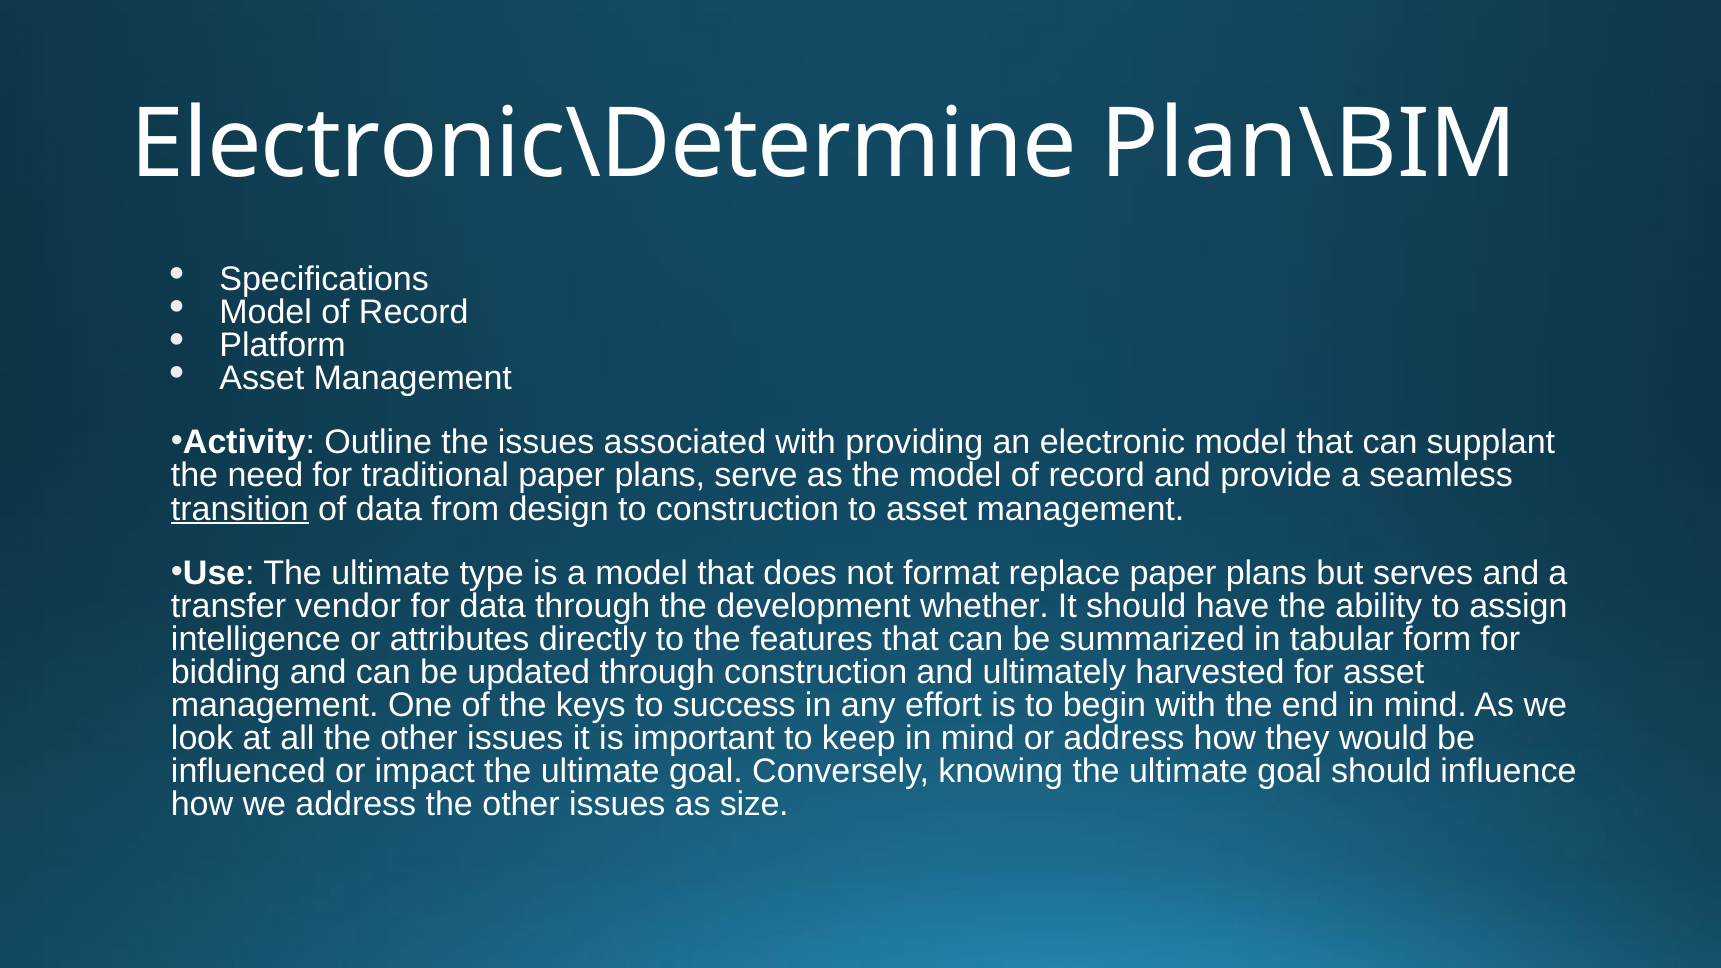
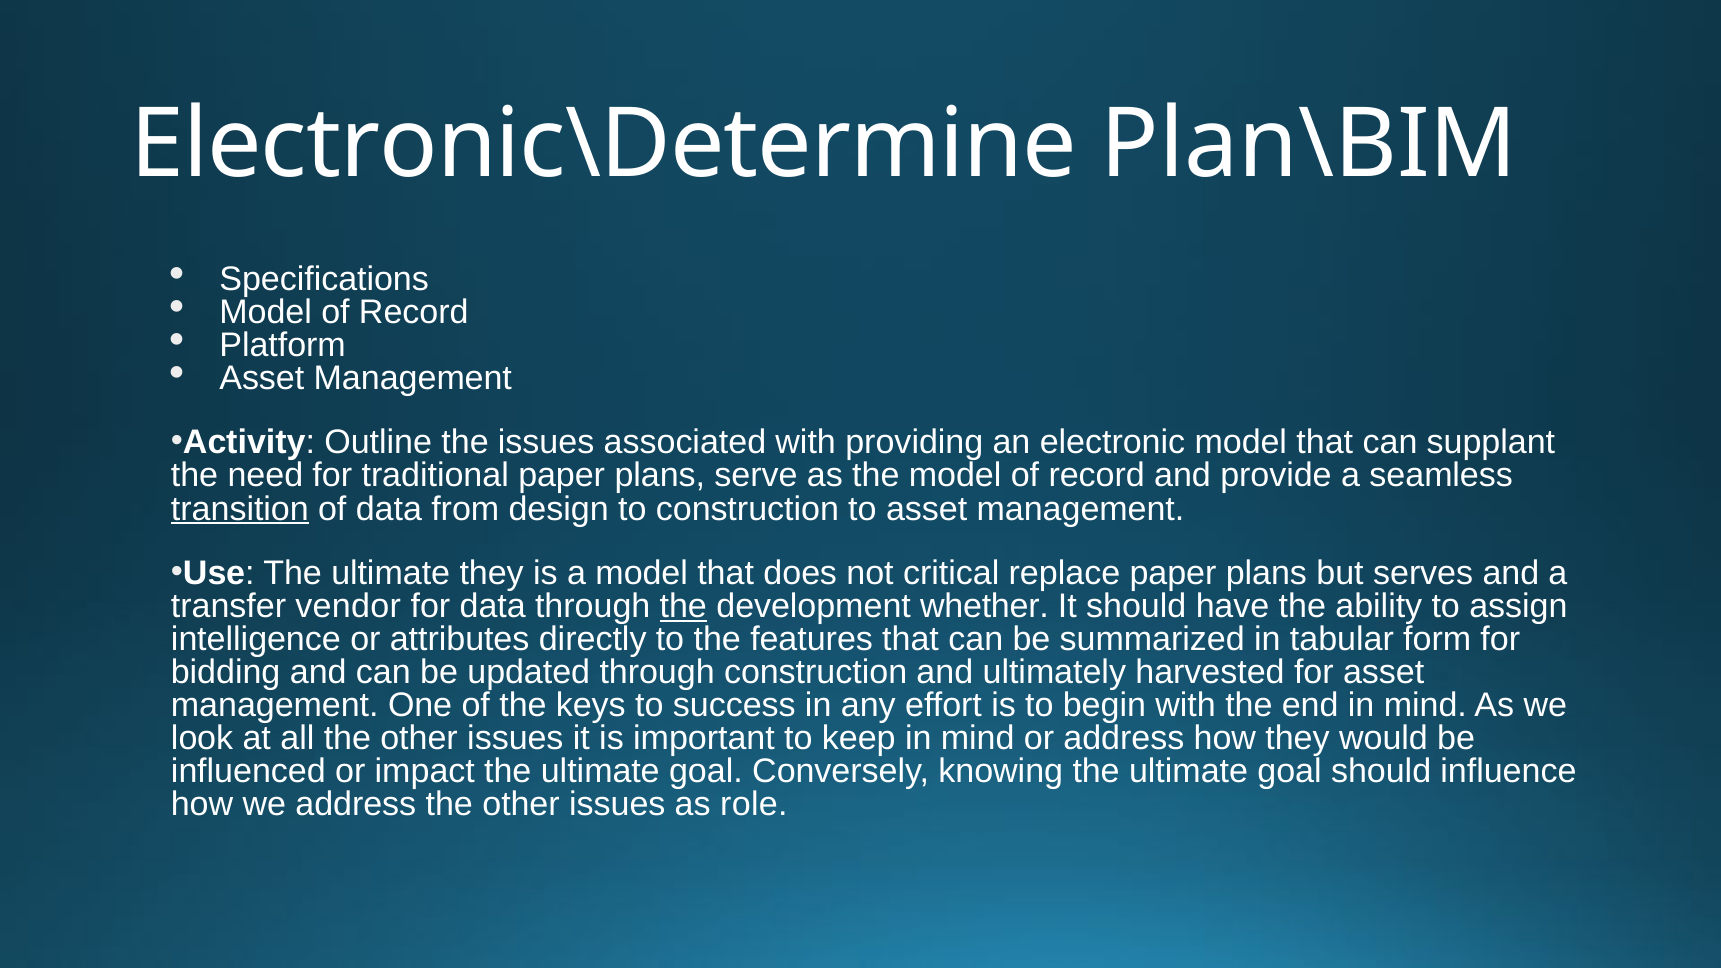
ultimate type: type -> they (492, 573)
format: format -> critical (951, 573)
the underline: none -> present (683, 606)
size: size -> role (754, 804)
